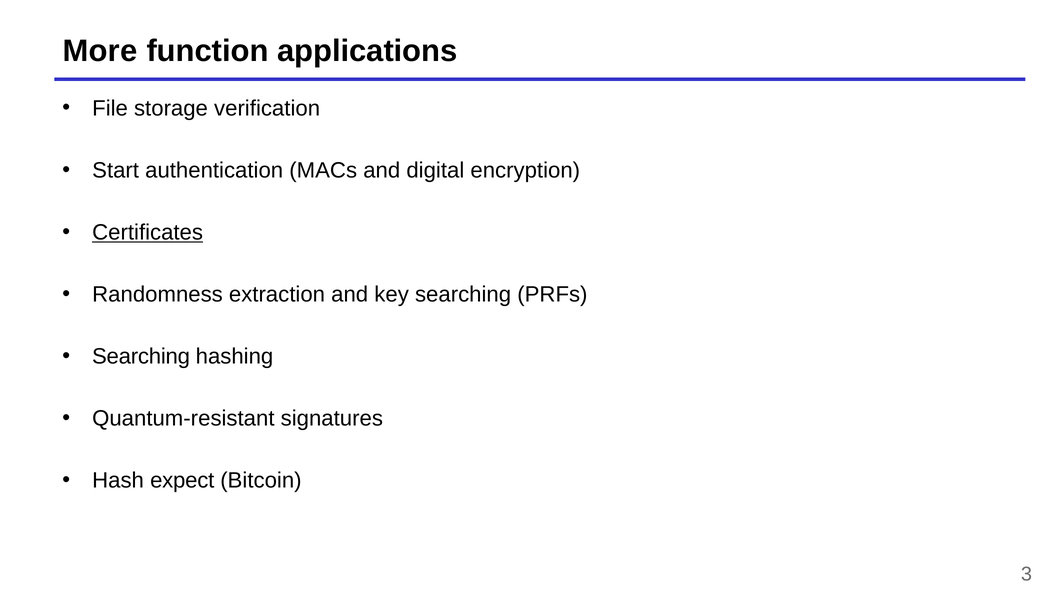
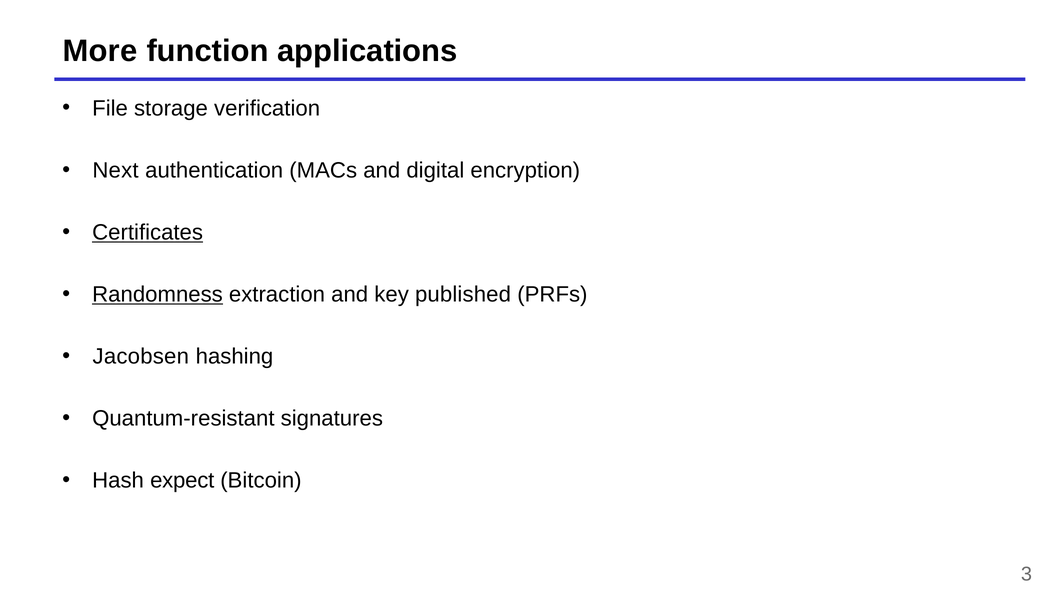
Start: Start -> Next (115, 170)
Randomness underline: none -> present (158, 294)
key searching: searching -> published (463, 294)
Searching: Searching -> Jacobsen (141, 356)
